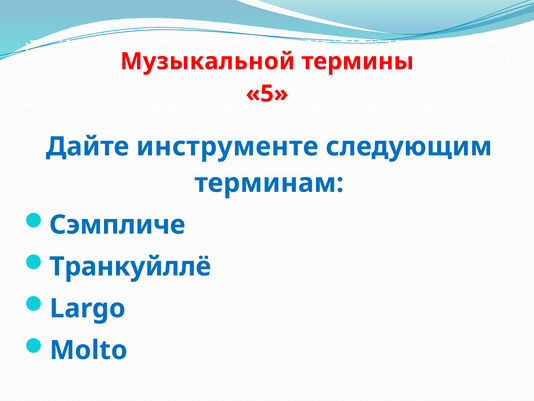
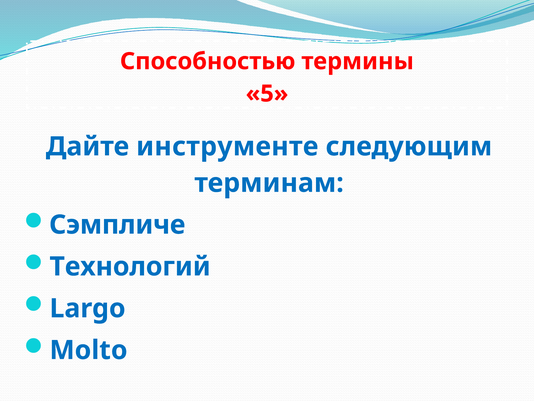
Музыкальной: Музыкальной -> Способностью (208, 61)
Транкуйллё: Транкуйллё -> Технологий (130, 266)
